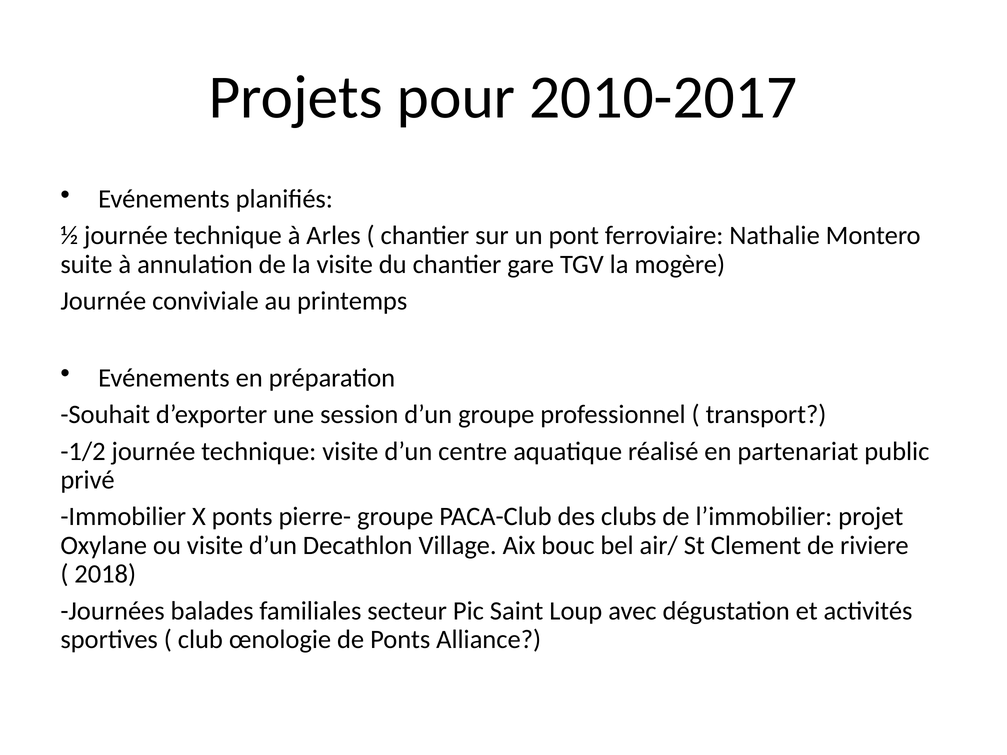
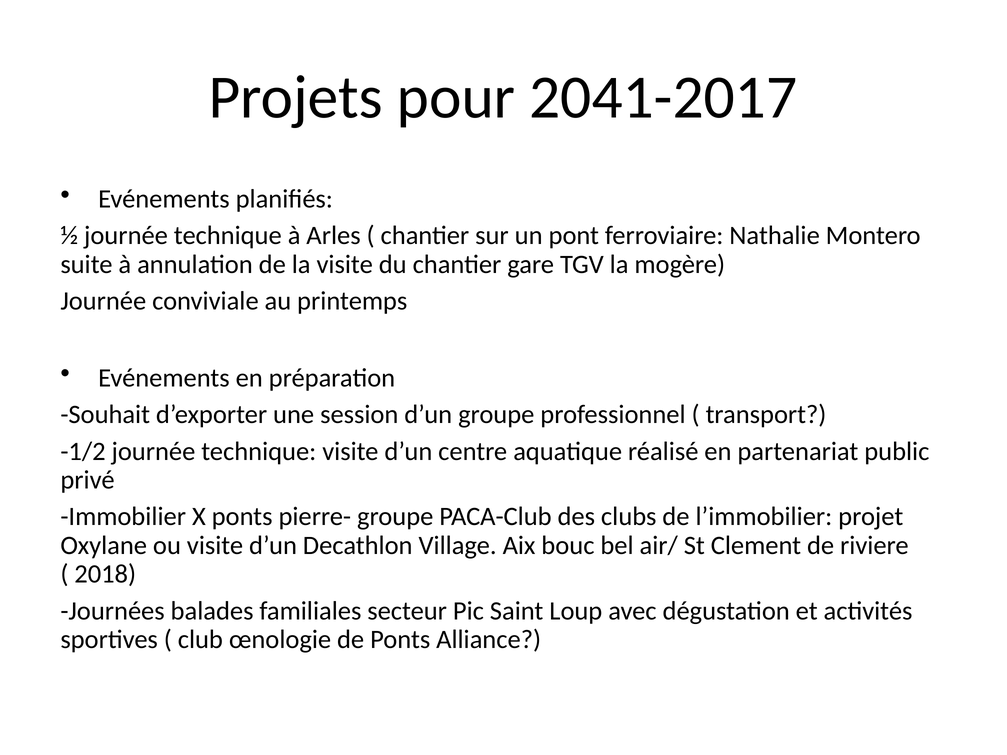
2010-2017: 2010-2017 -> 2041-2017 (663, 97)
